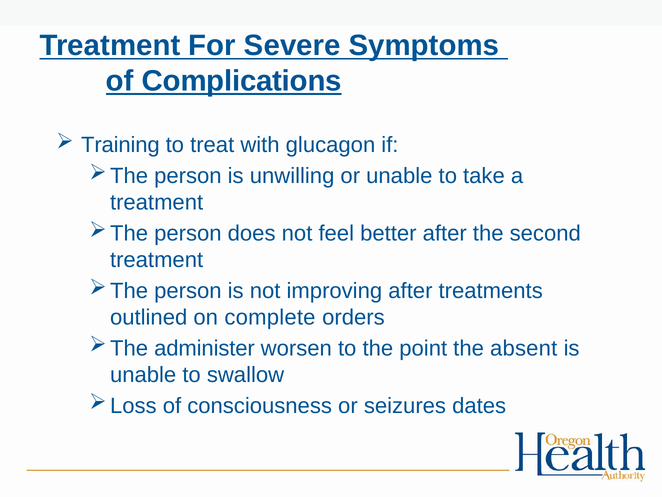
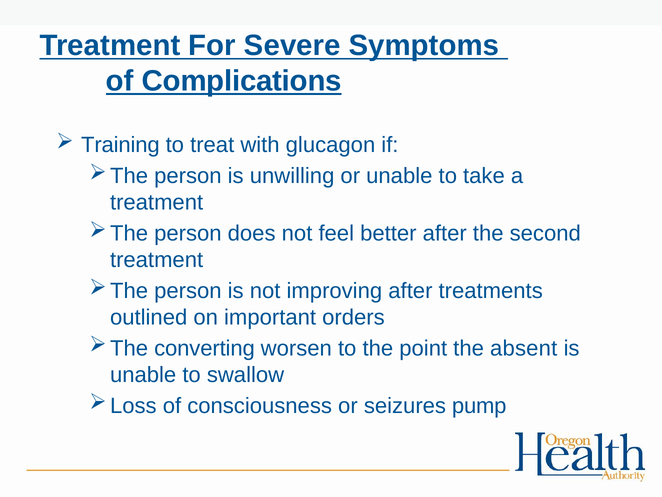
complete: complete -> important (270, 317)
administer: administer -> converting (204, 348)
dates: dates -> pump (479, 405)
